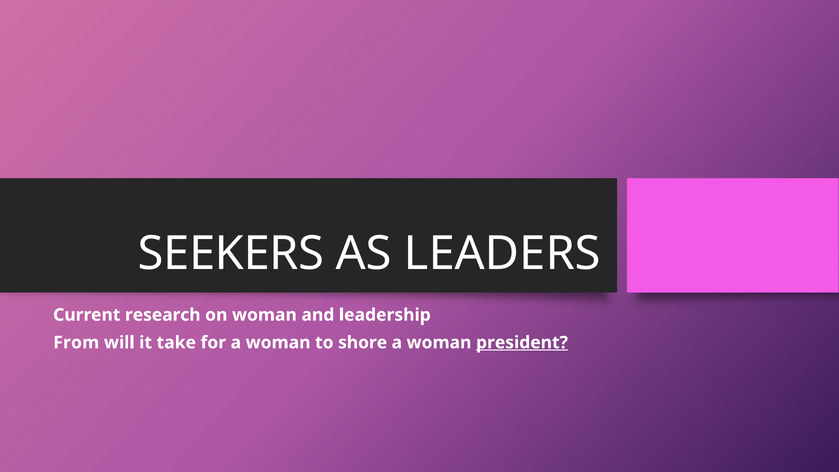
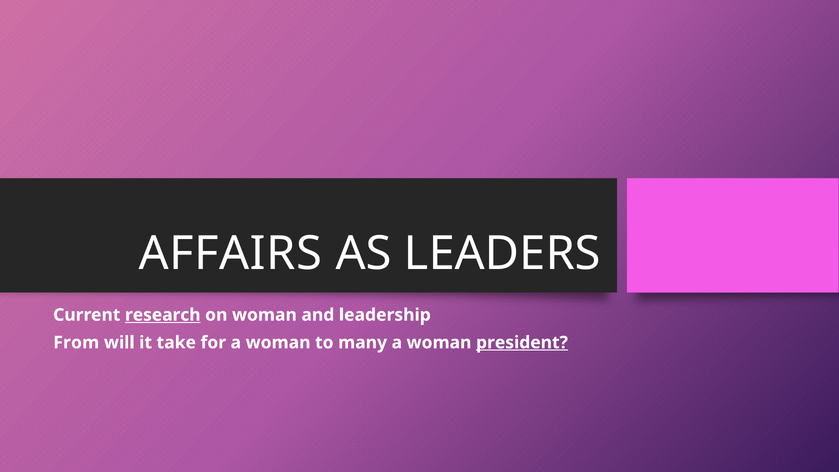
SEEKERS: SEEKERS -> AFFAIRS (230, 254)
research underline: none -> present (163, 315)
shore: shore -> many (363, 343)
